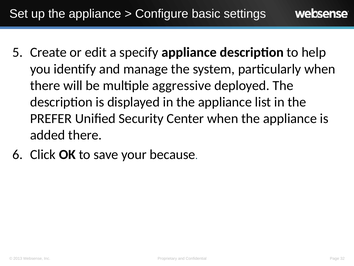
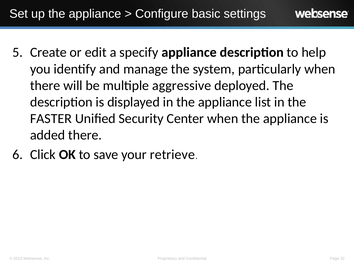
PREFER: PREFER -> FASTER (51, 118)
because: because -> retrieve (172, 154)
